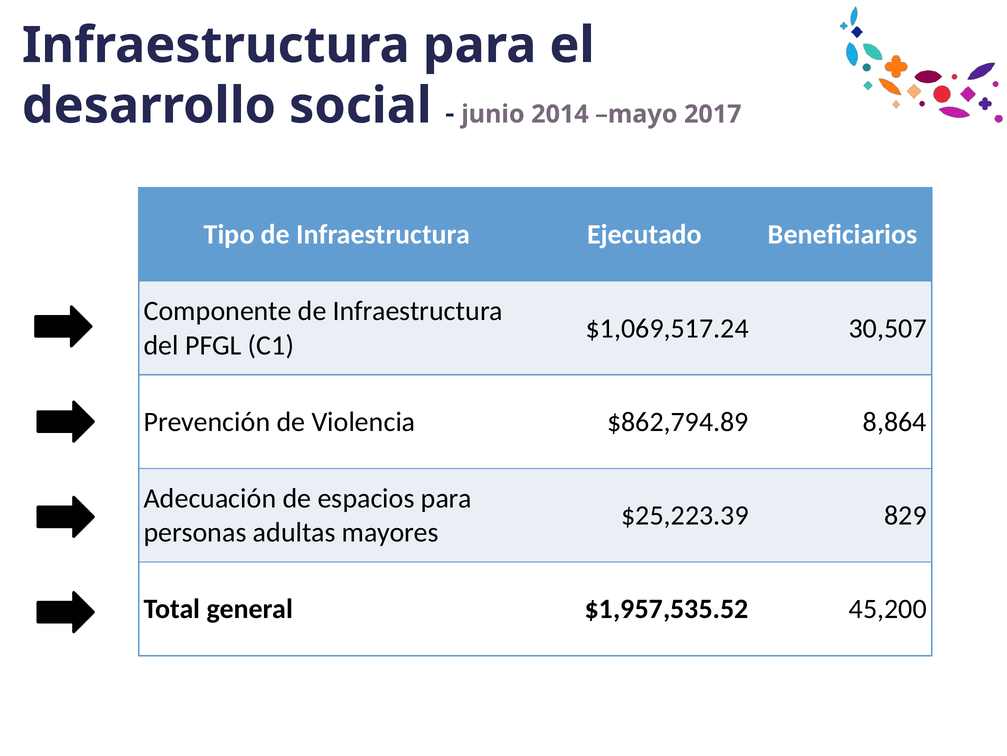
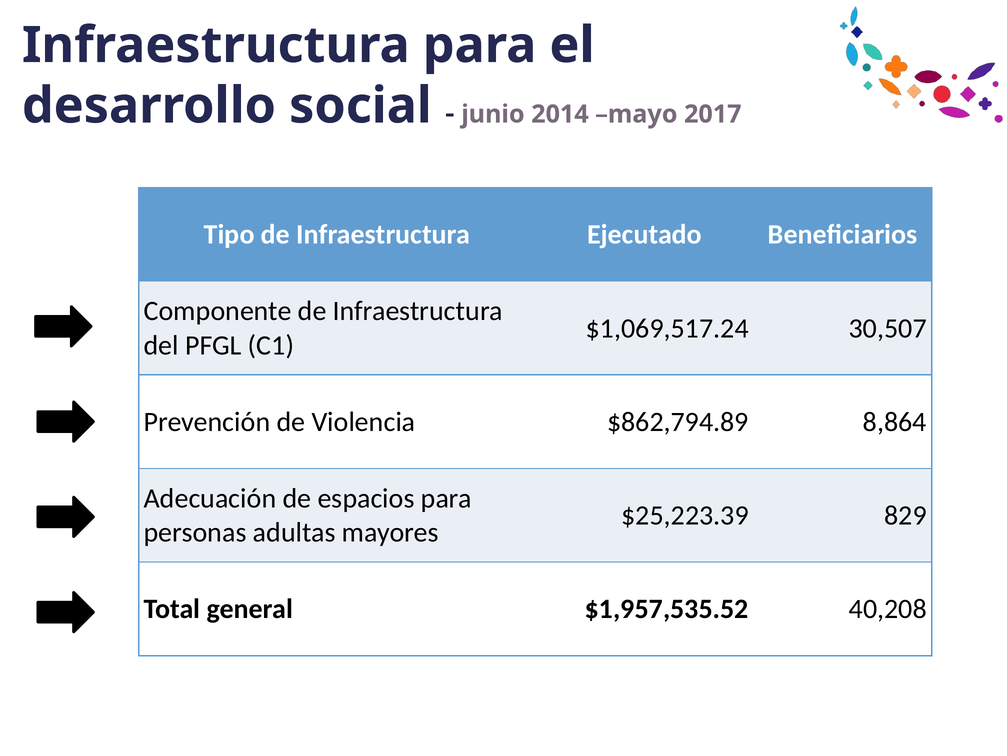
45,200: 45,200 -> 40,208 (888, 609)
